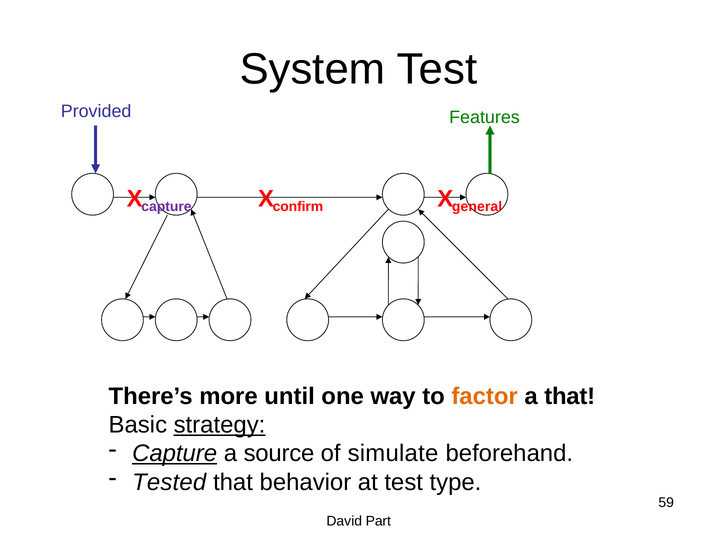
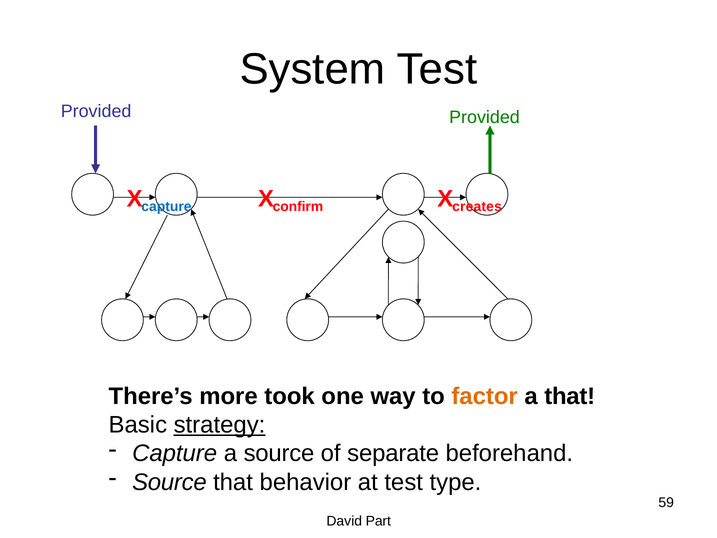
Provided Features: Features -> Provided (484, 117)
capture colour: purple -> blue (166, 206)
general: general -> creates (477, 206)
until: until -> took (290, 396)
Capture underline: present -> none (175, 453)
simulate: simulate -> separate (393, 453)
Tested: Tested -> Source (169, 482)
